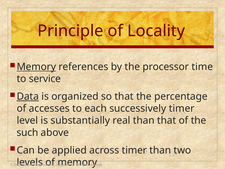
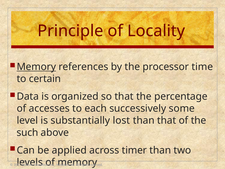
service: service -> certain (45, 79)
Data underline: present -> none (28, 96)
successively timer: timer -> some (182, 108)
real: real -> lost (121, 120)
